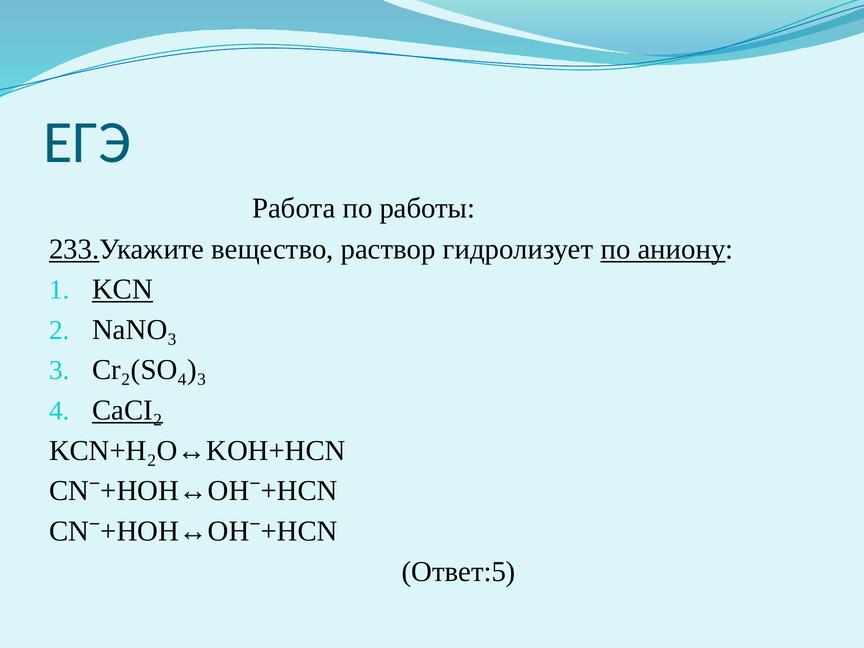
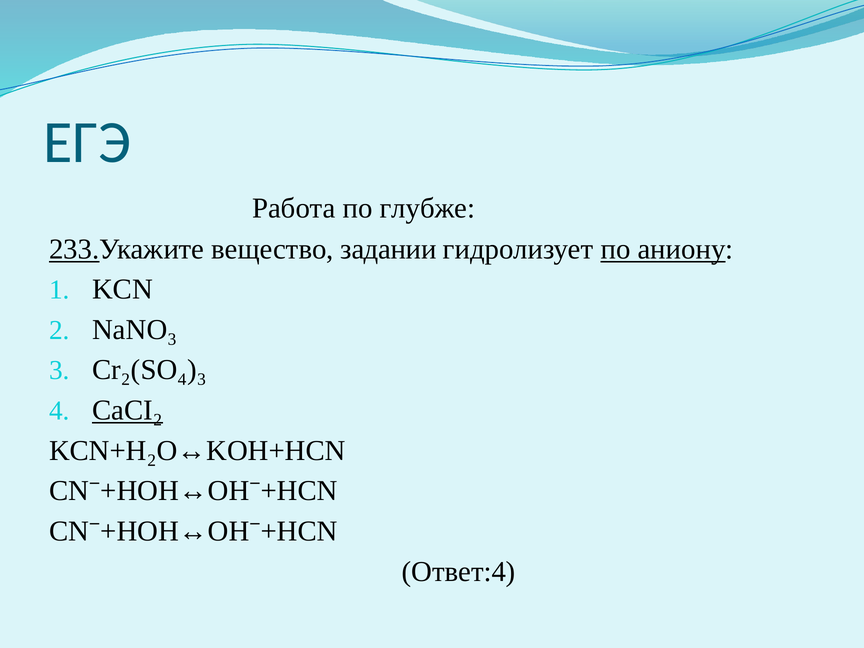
работы: работы -> глубже (427, 208)
раствор: раствор -> задании (388, 249)
KCN underline: present -> none (123, 289)
Ответ:5: Ответ:5 -> Ответ:4 (459, 572)
